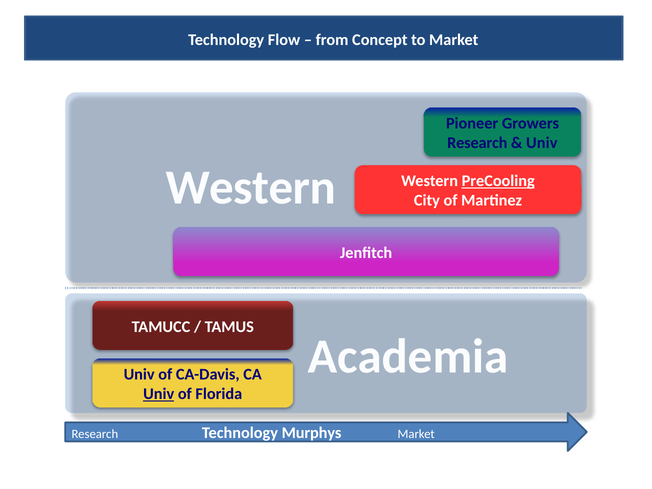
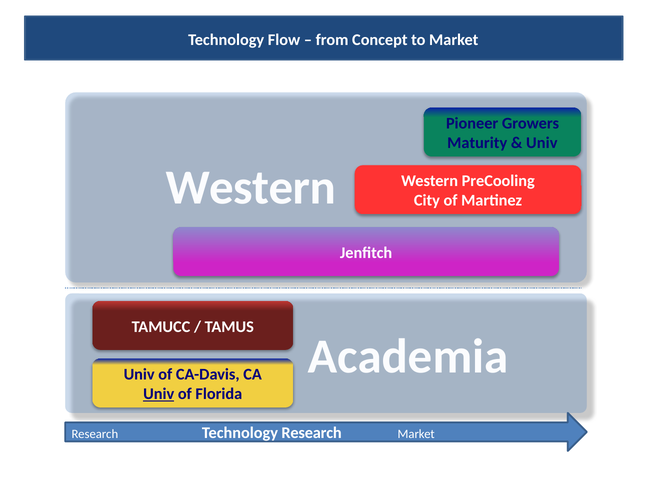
Research: Research -> Maturity (477, 143)
PreCooling underline: present -> none (498, 181)
Technology Murphys: Murphys -> Research (312, 433)
